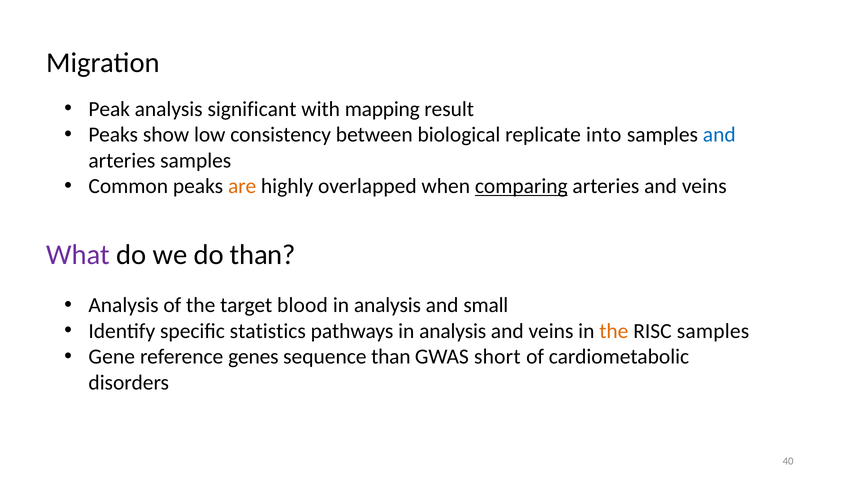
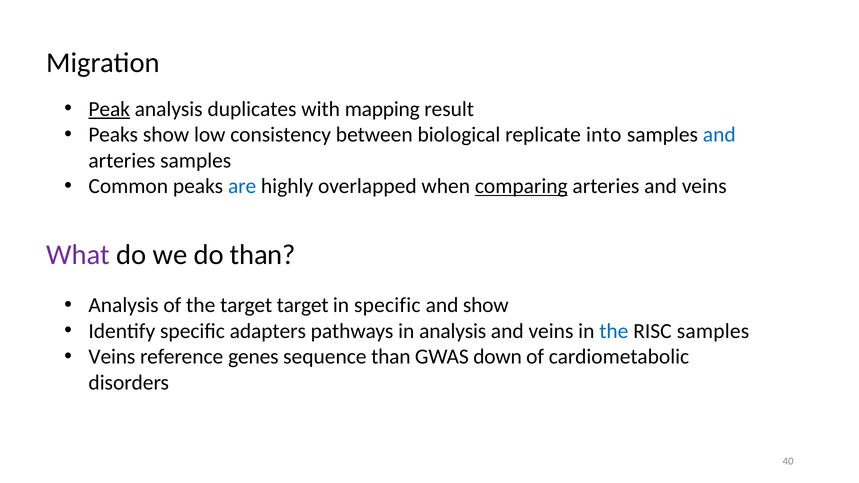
Peak underline: none -> present (109, 109)
significant: significant -> duplicates (252, 109)
are colour: orange -> blue (242, 186)
target blood: blood -> target (303, 305)
analysis: analysis -> specific (387, 305)
and small: small -> show (486, 305)
statistics: statistics -> adapters (268, 331)
the colour: orange -> blue (614, 331)
Gene: Gene -> Veins (112, 357)
short: short -> down (498, 357)
